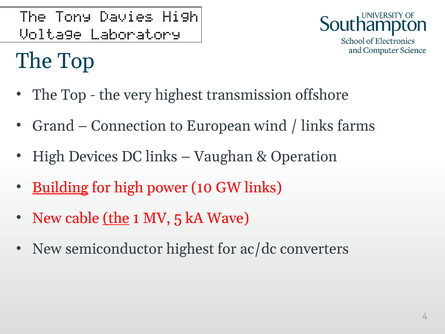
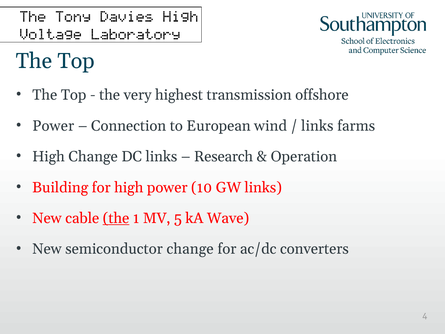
Grand: Grand -> Power (53, 126)
High Devices: Devices -> Change (93, 157)
Vaughan: Vaughan -> Research (224, 157)
Building underline: present -> none (60, 187)
semiconductor highest: highest -> change (190, 249)
